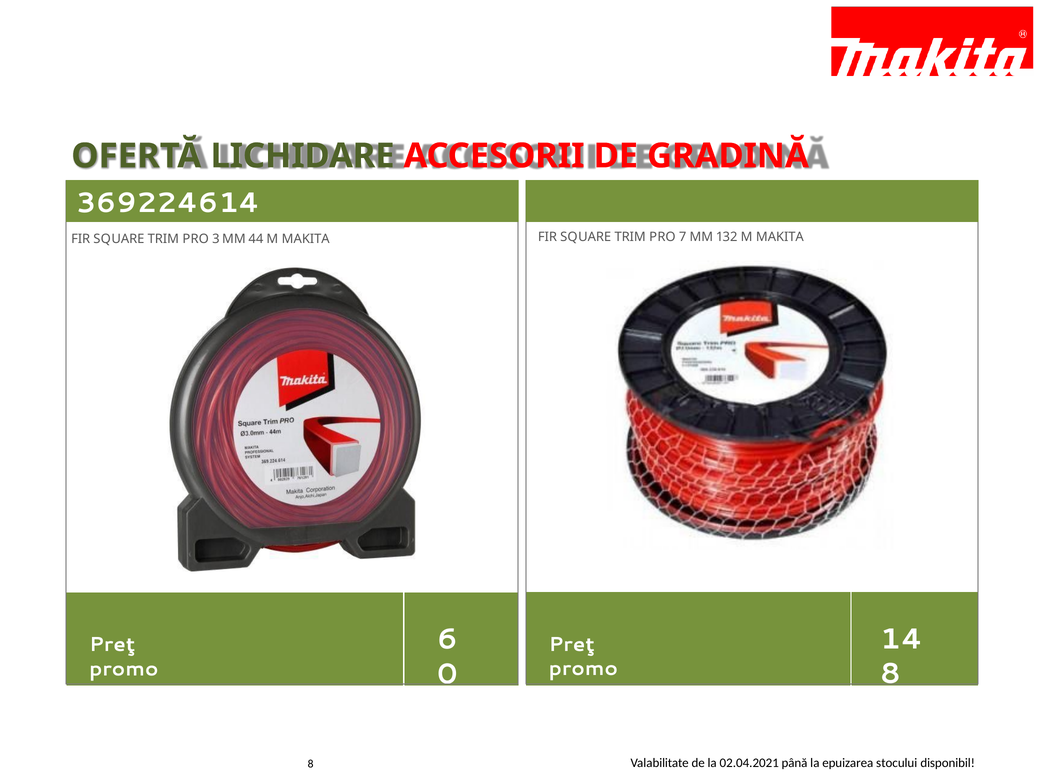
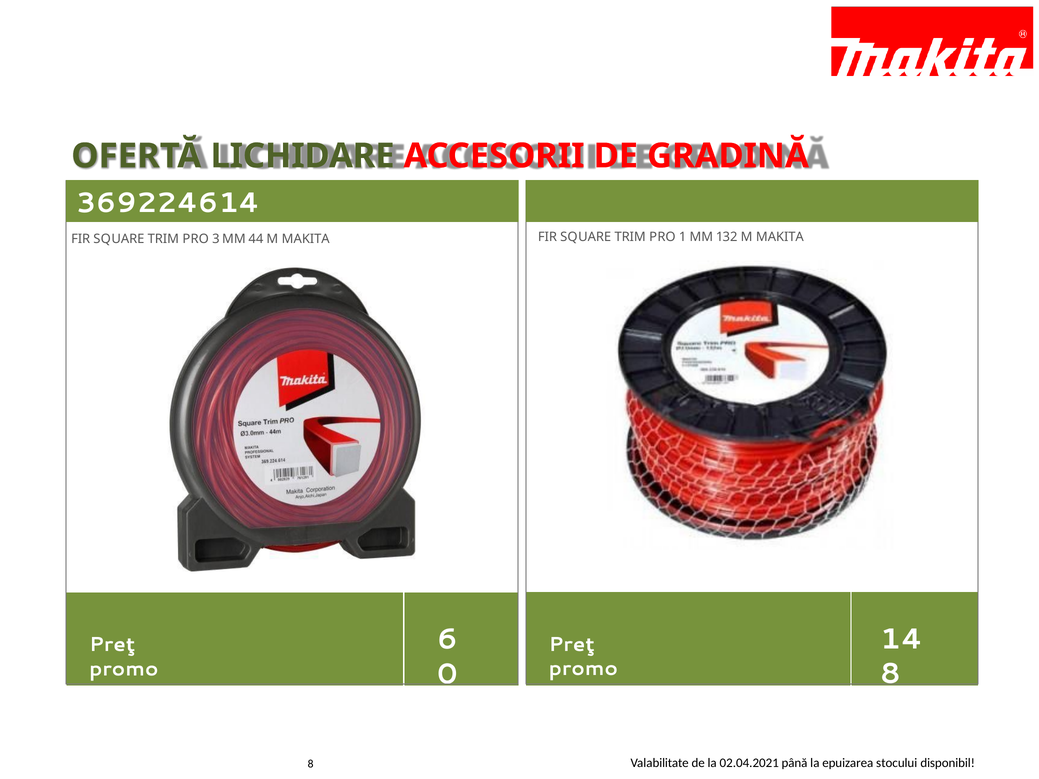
7: 7 -> 1 (683, 237)
